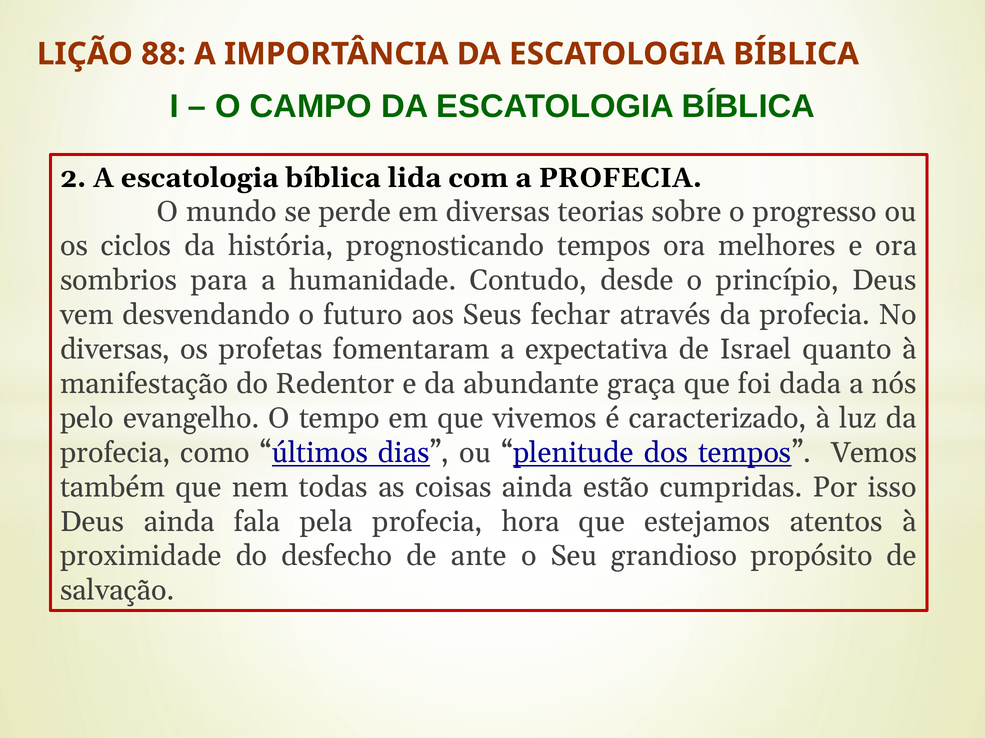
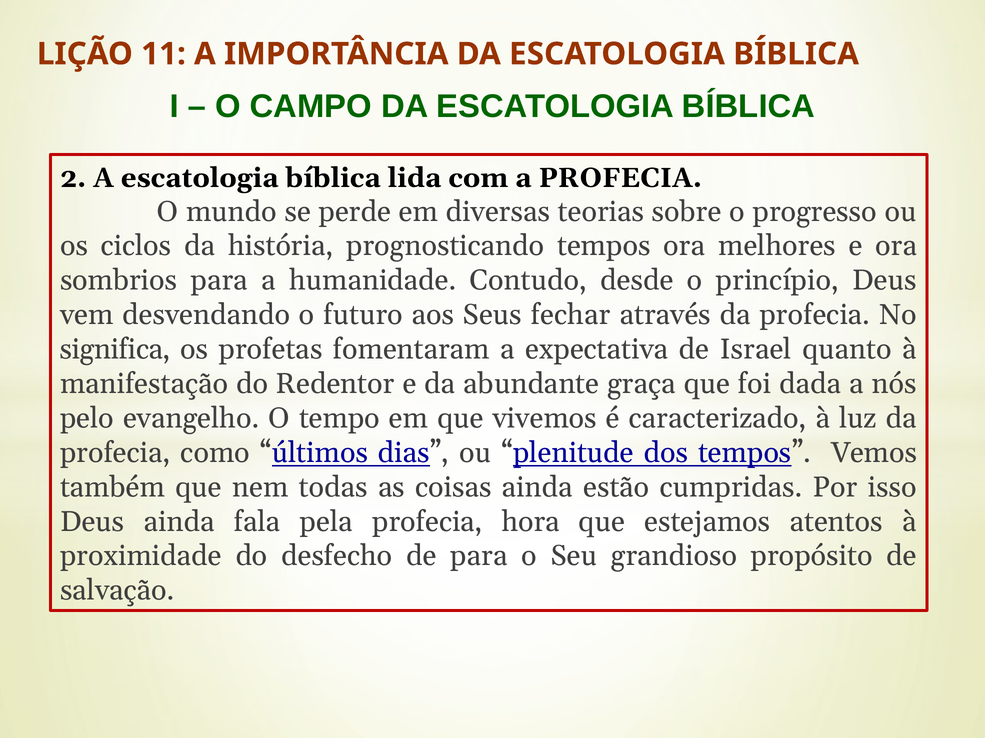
88: 88 -> 11 (163, 54)
diversas: diversas -> significa (115, 350)
de ante: ante -> para (479, 557)
